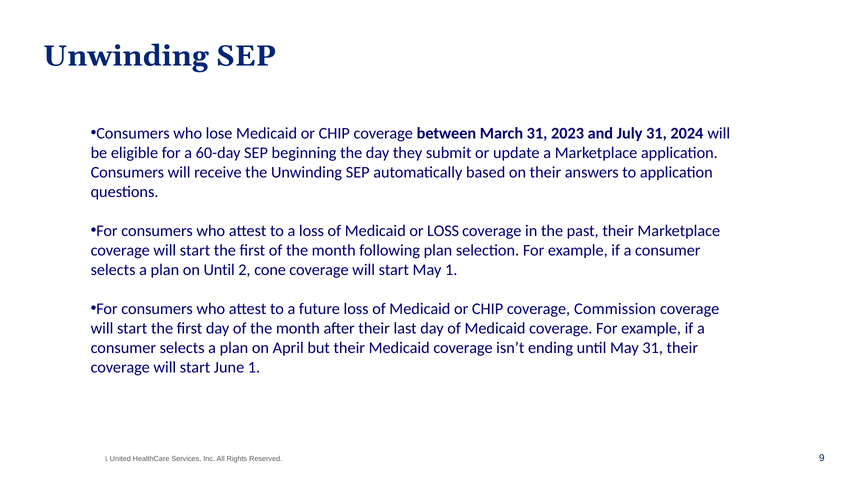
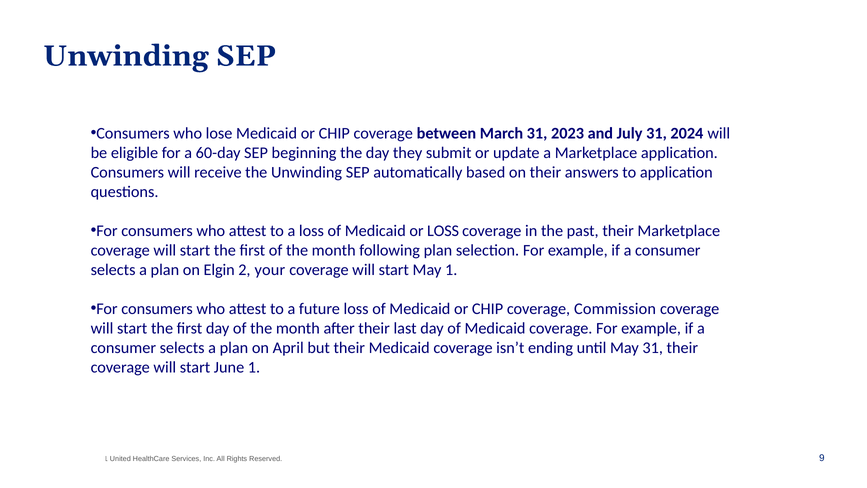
on Until: Until -> Elgin (219, 270)
cone: cone -> your (270, 270)
